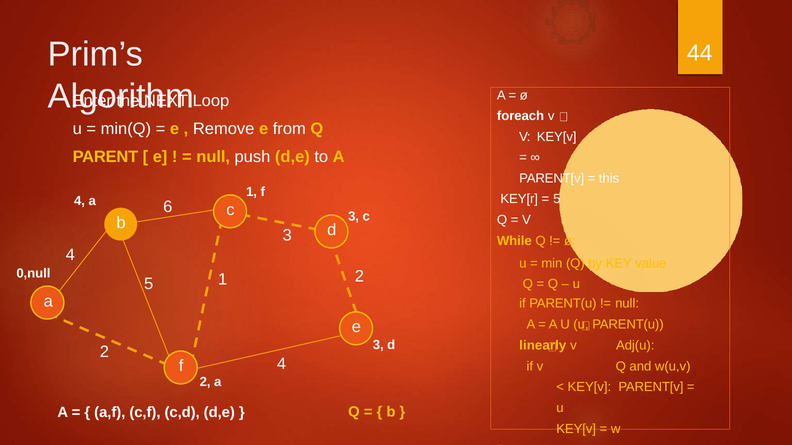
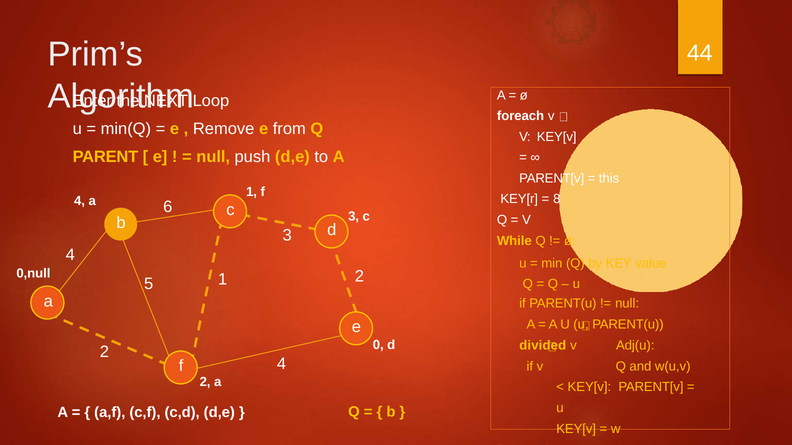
5: 5 -> 8 (557, 199)
3: 3 -> 0 (378, 345)
linearly: linearly -> divided (543, 346)
